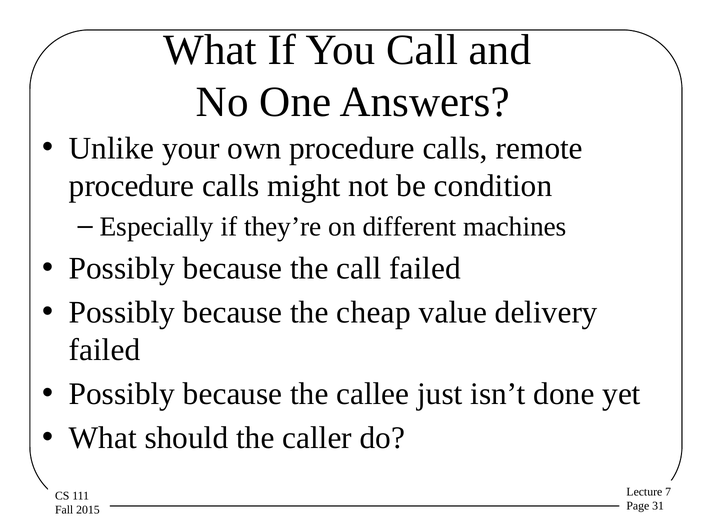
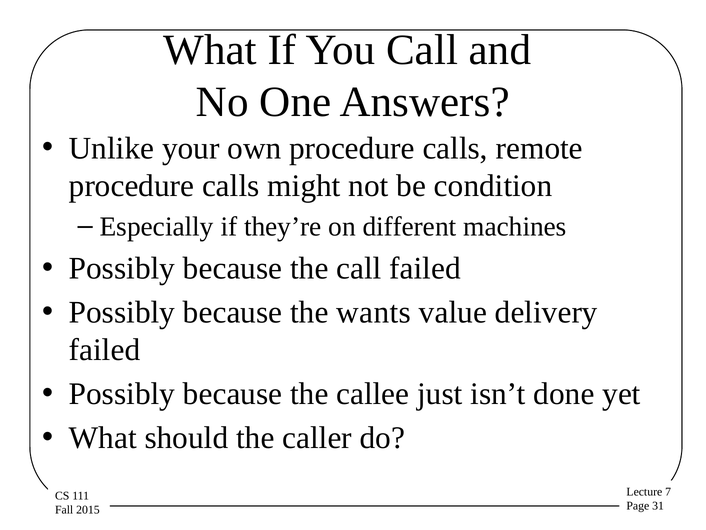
cheap: cheap -> wants (374, 312)
